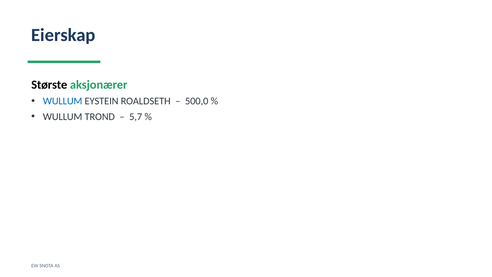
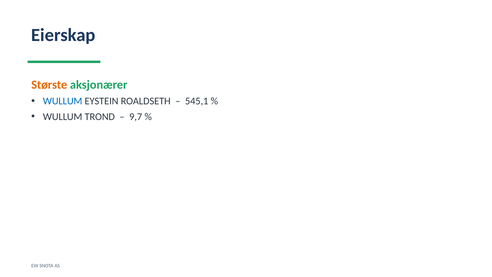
Største colour: black -> orange (49, 85)
500,0: 500,0 -> 545,1 (197, 101)
5,7: 5,7 -> 9,7 (136, 117)
